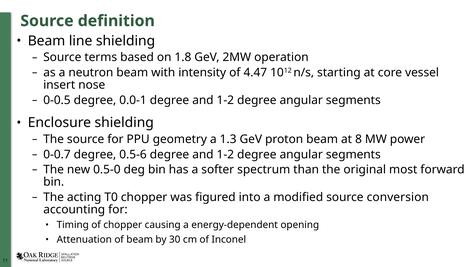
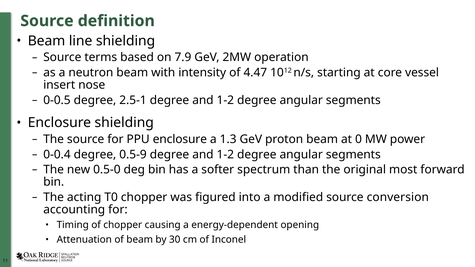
1.8: 1.8 -> 7.9 (183, 57)
0.0-1: 0.0-1 -> 2.5-1 (133, 100)
PPU geometry: geometry -> enclosure (180, 139)
8: 8 -> 0 (358, 139)
0-0.7: 0-0.7 -> 0-0.4 (57, 155)
0.5-6: 0.5-6 -> 0.5-9 (133, 155)
